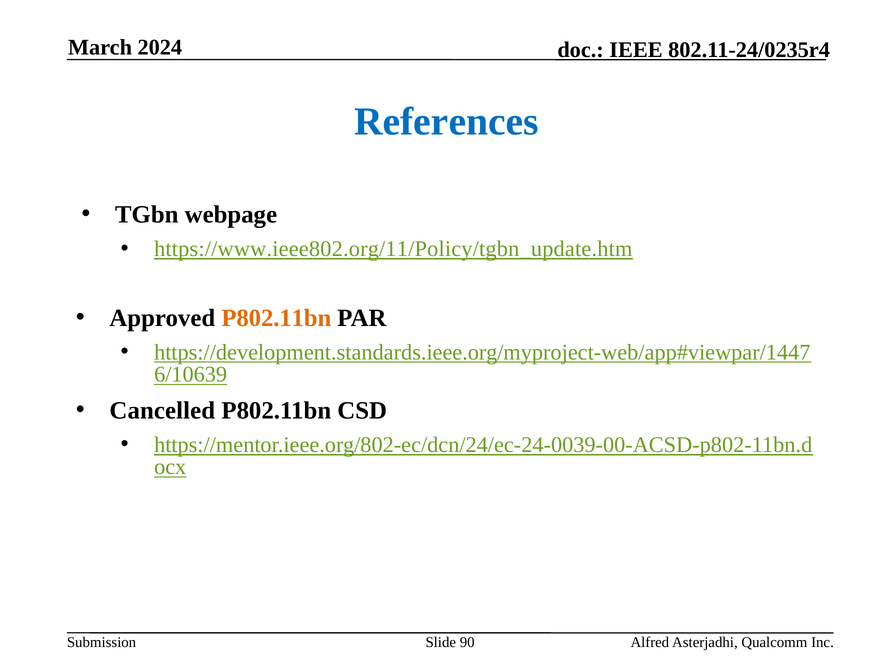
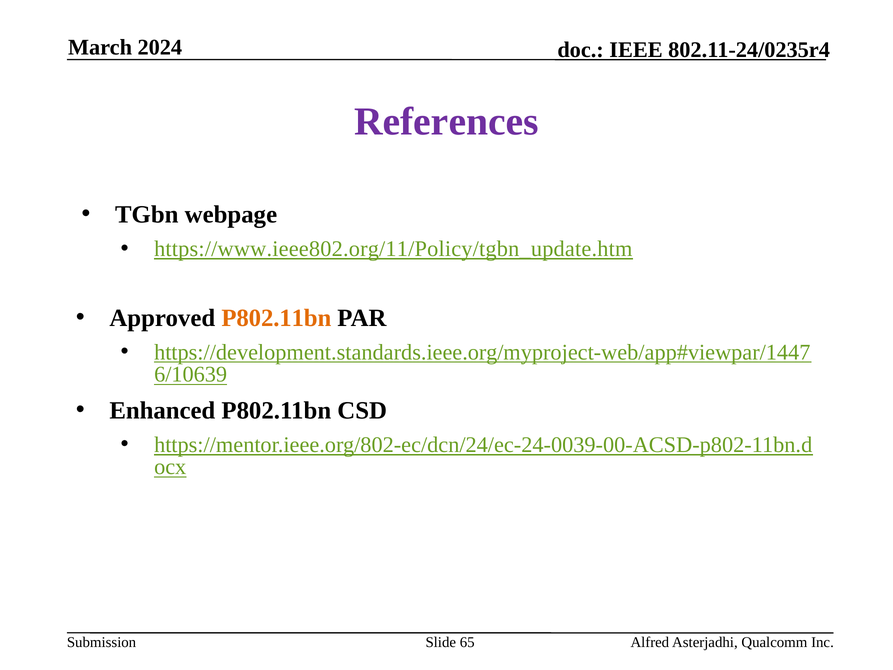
References colour: blue -> purple (446, 122)
Cancelled: Cancelled -> Enhanced (162, 410)
90: 90 -> 65 (467, 642)
